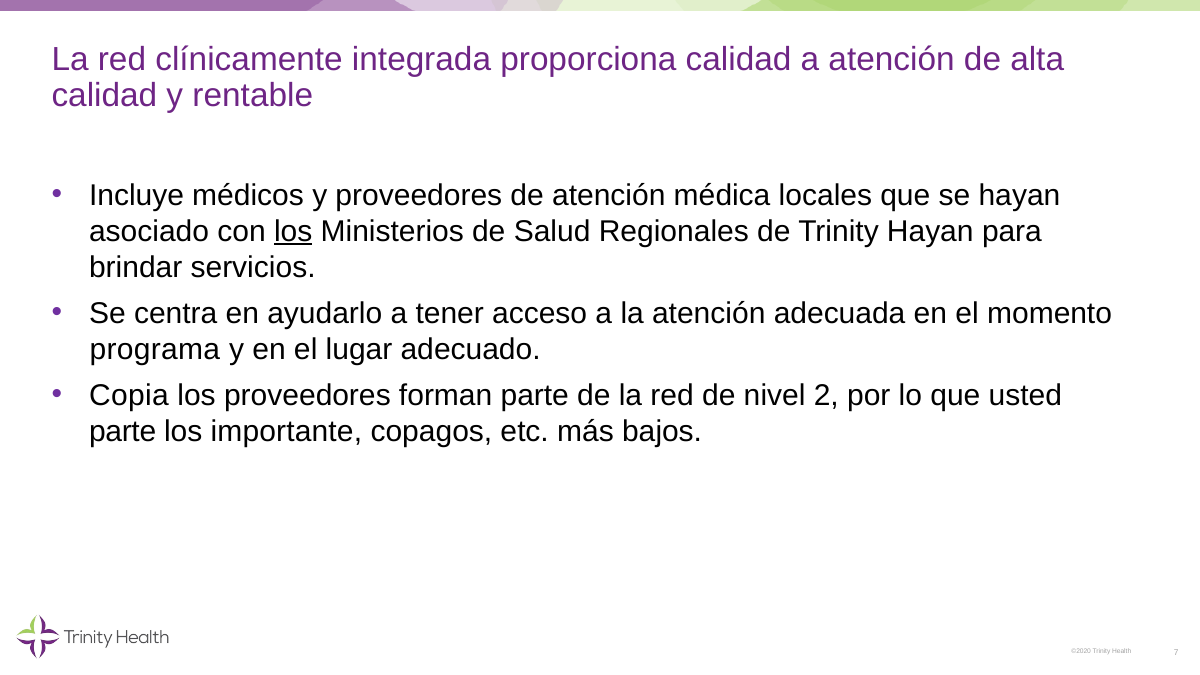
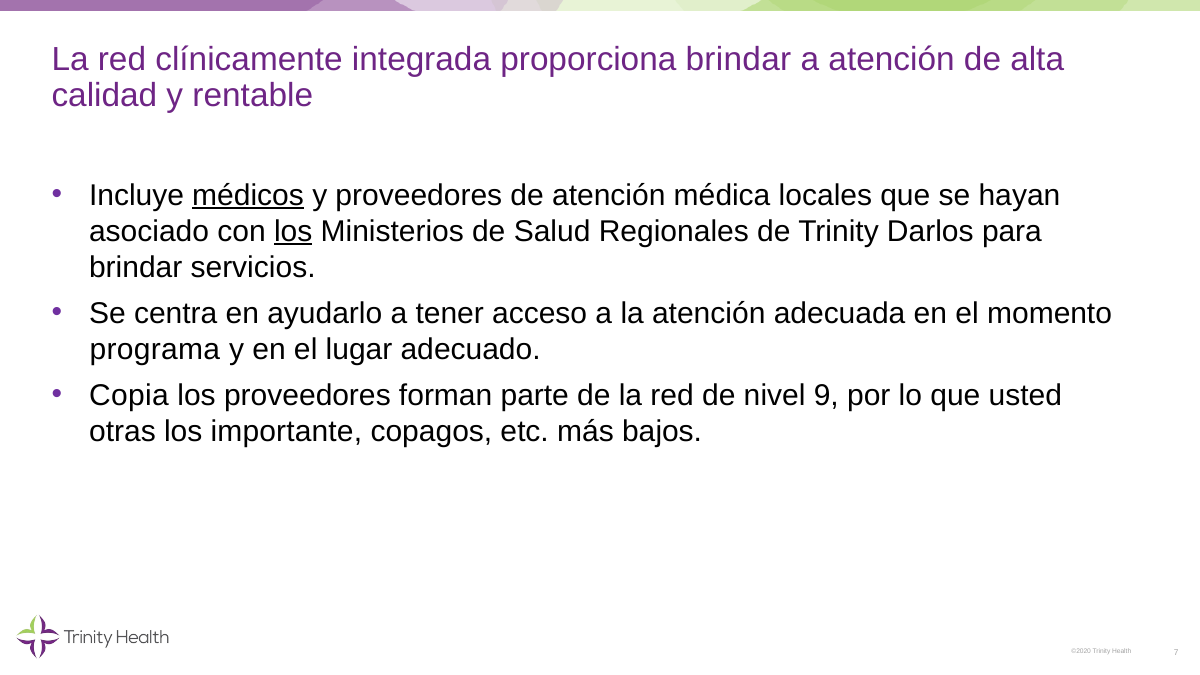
proporciona calidad: calidad -> brindar (738, 60)
médicos underline: none -> present (248, 195)
Trinity Hayan: Hayan -> Darlos (930, 231)
2: 2 -> 9 (826, 395)
parte: parte -> otras (122, 431)
